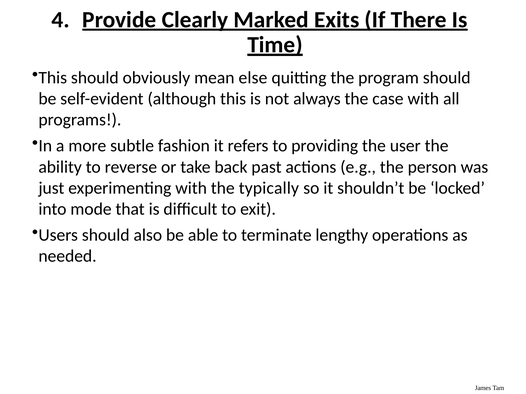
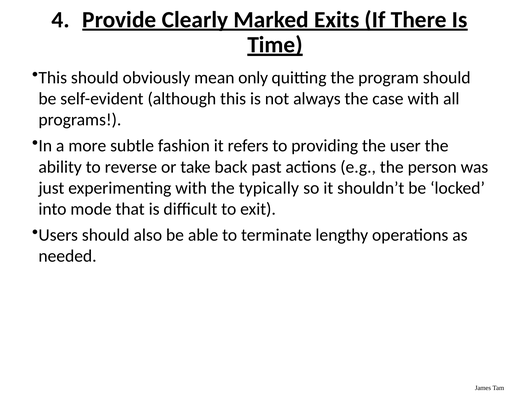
else: else -> only (253, 78)
